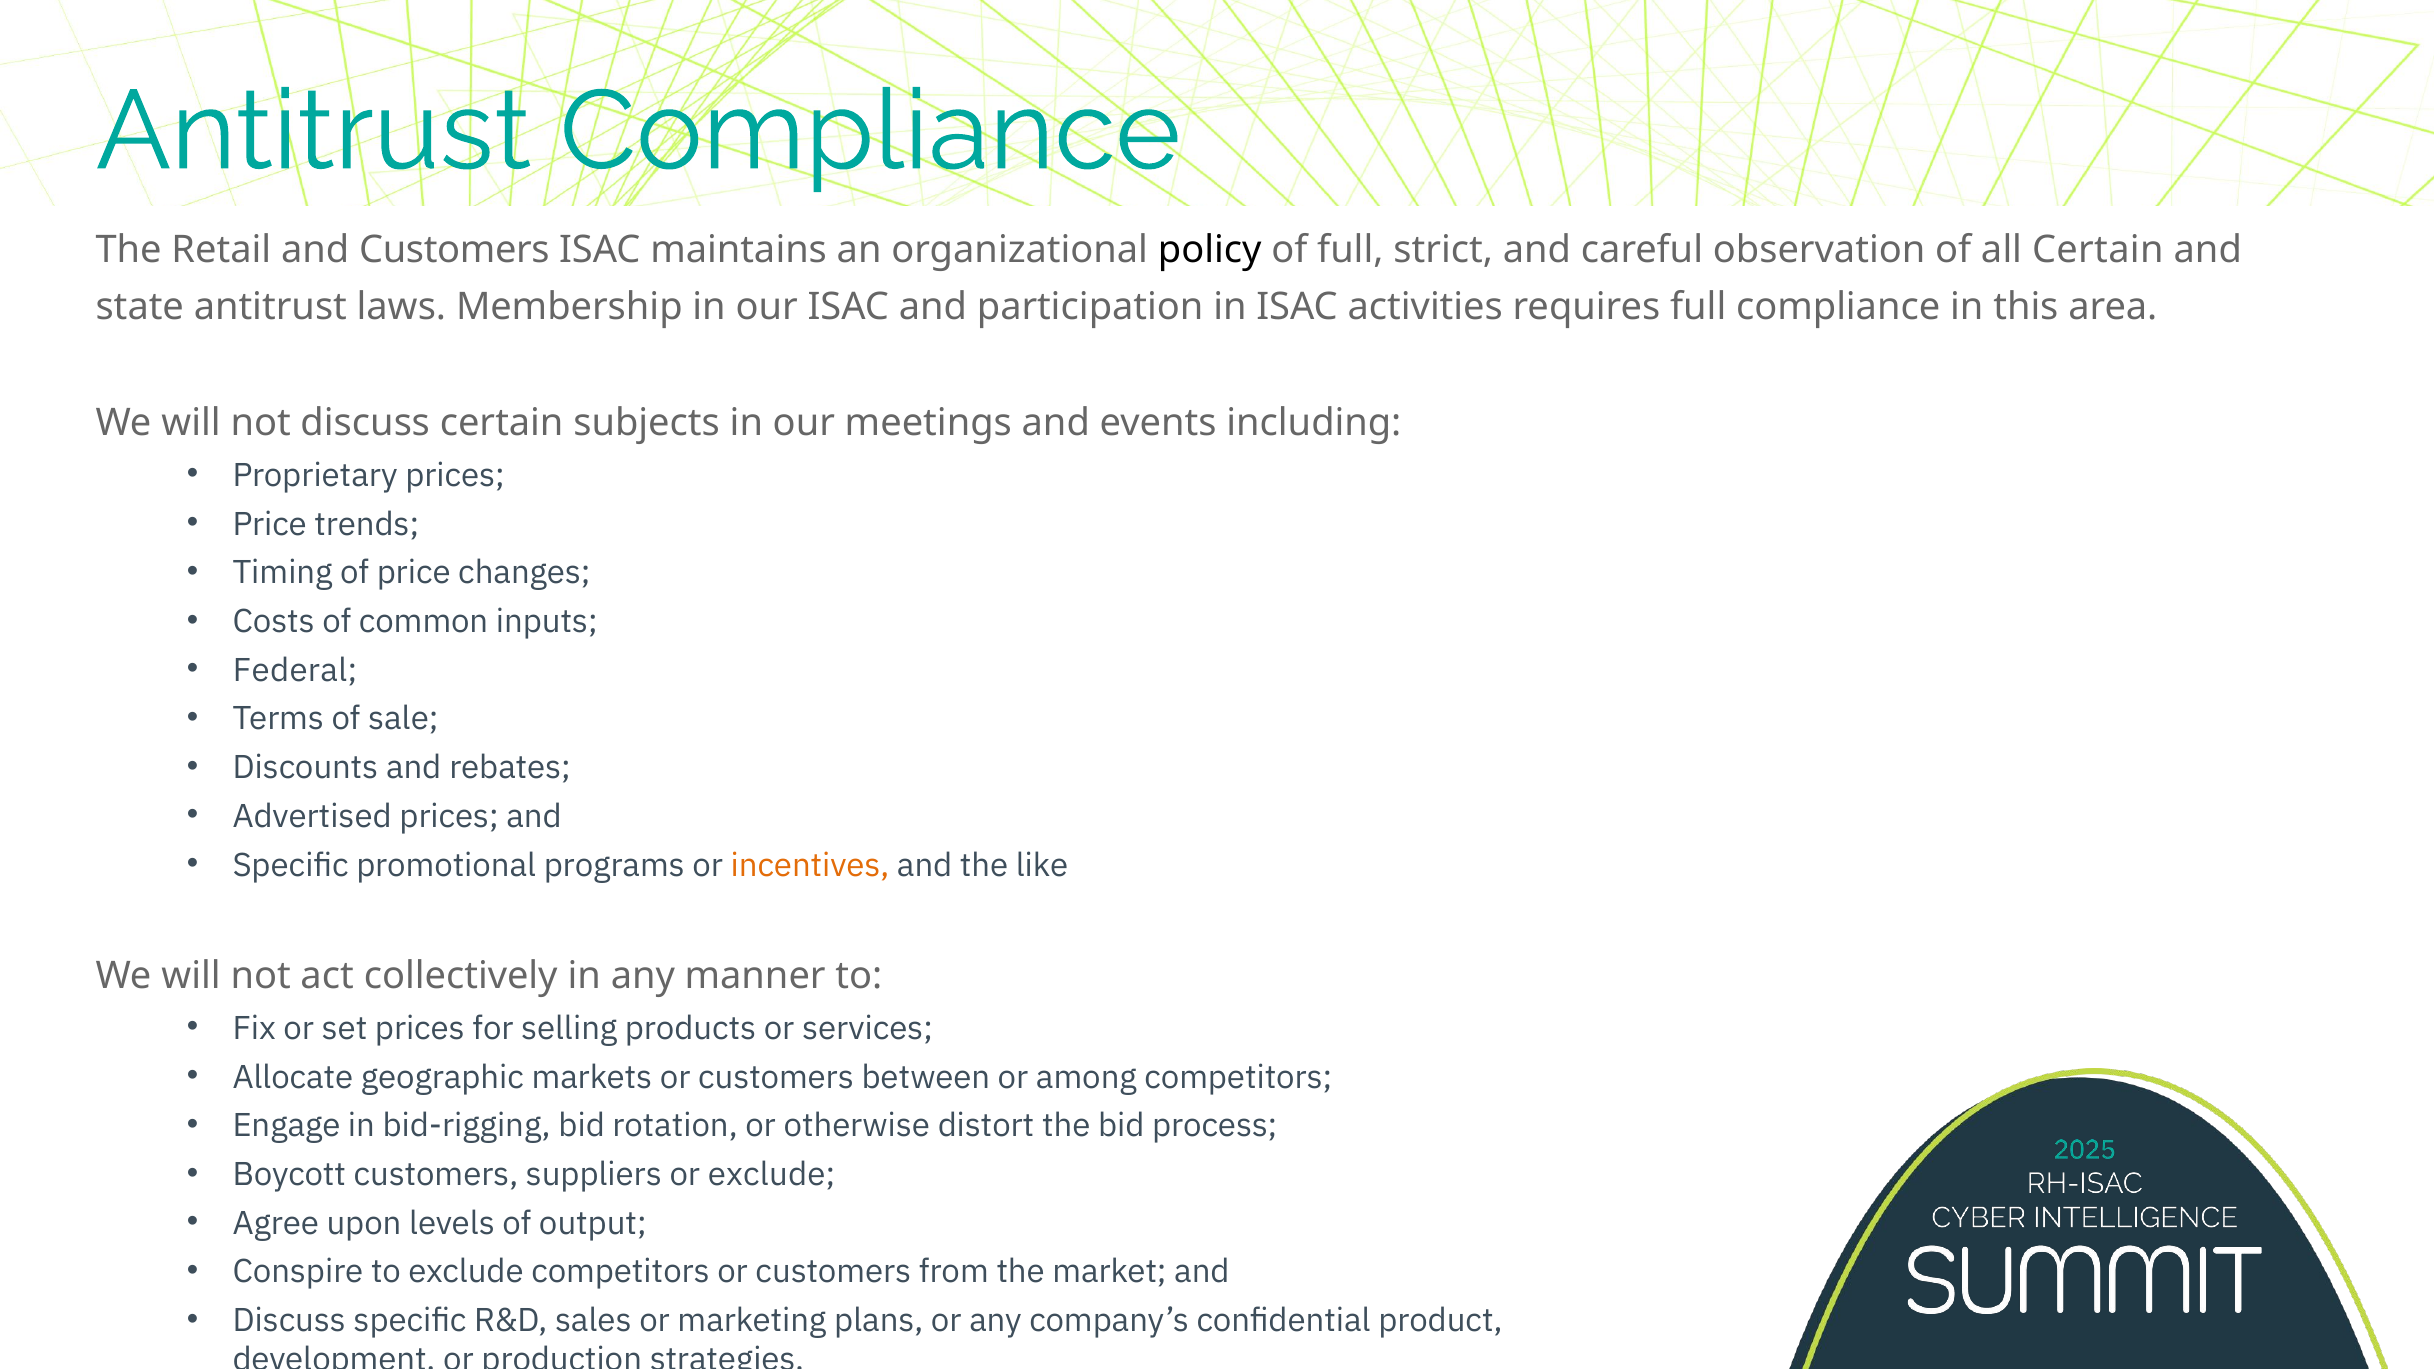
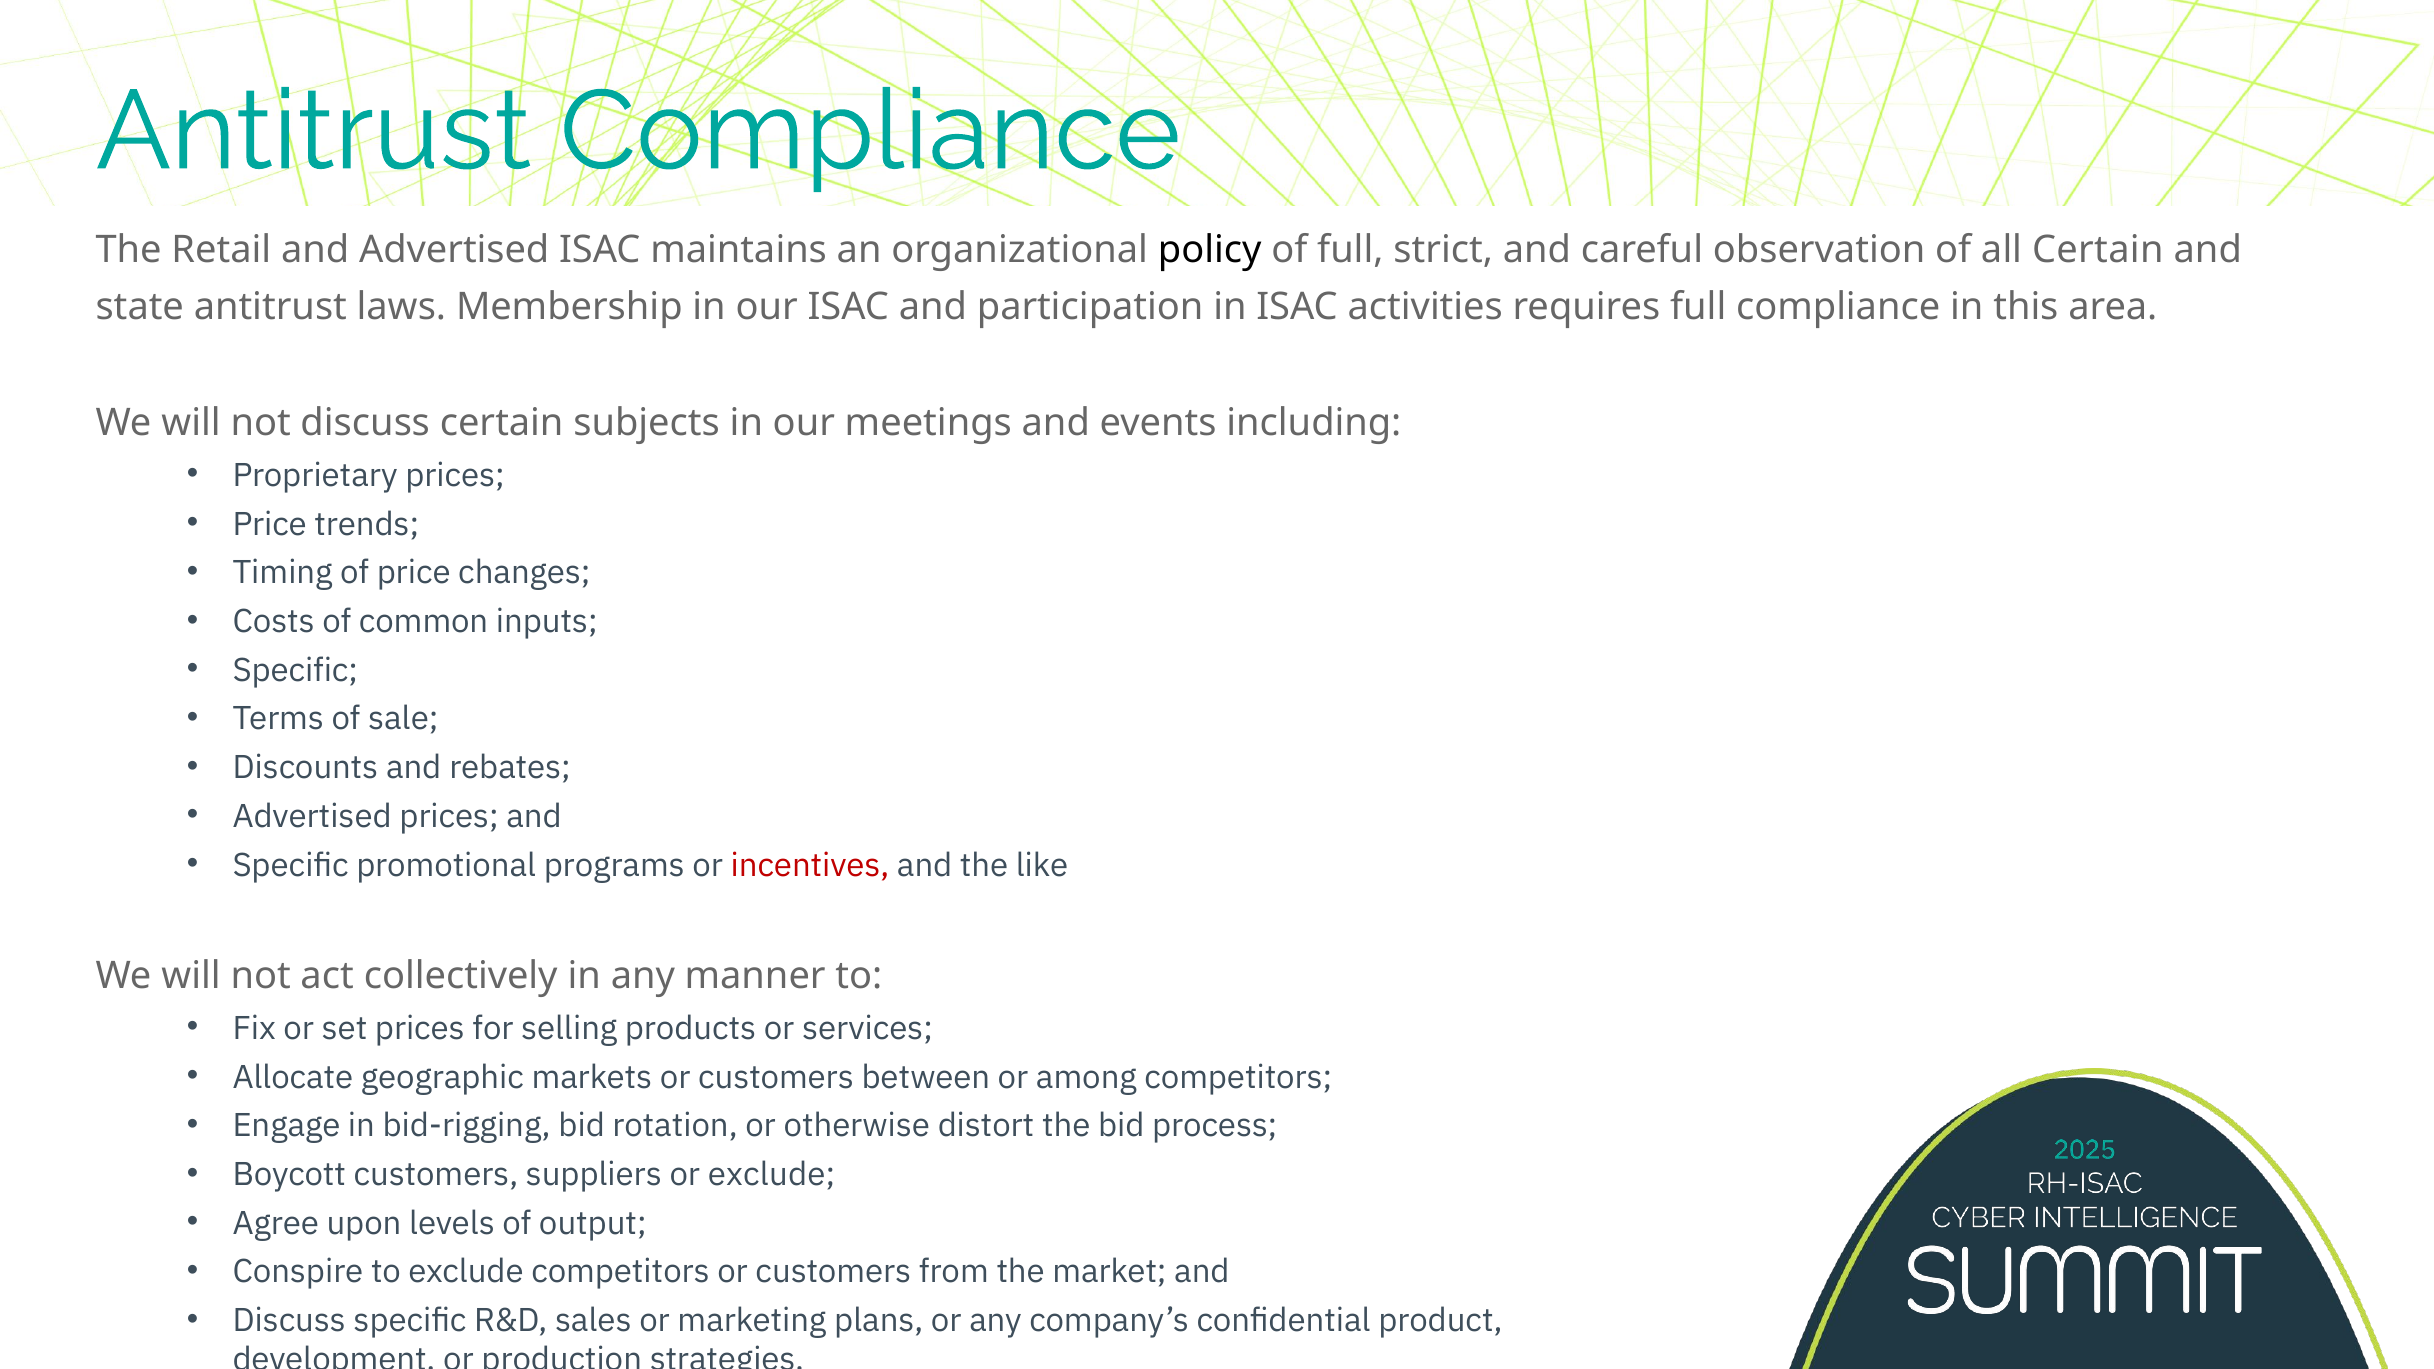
and Customers: Customers -> Advertised (454, 250)
Federal: Federal -> Specific (295, 670)
incentives colour: orange -> red (810, 865)
